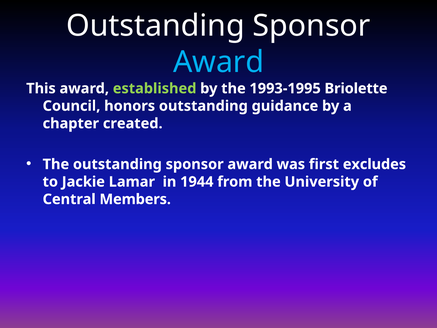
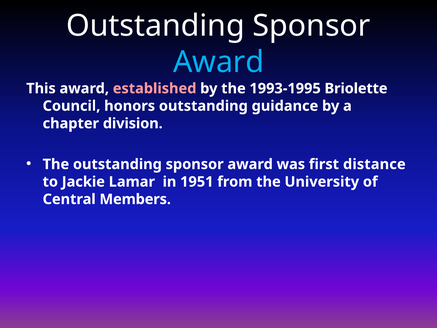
established colour: light green -> pink (155, 88)
created: created -> division (133, 123)
excludes: excludes -> distance (374, 164)
1944: 1944 -> 1951 (197, 182)
